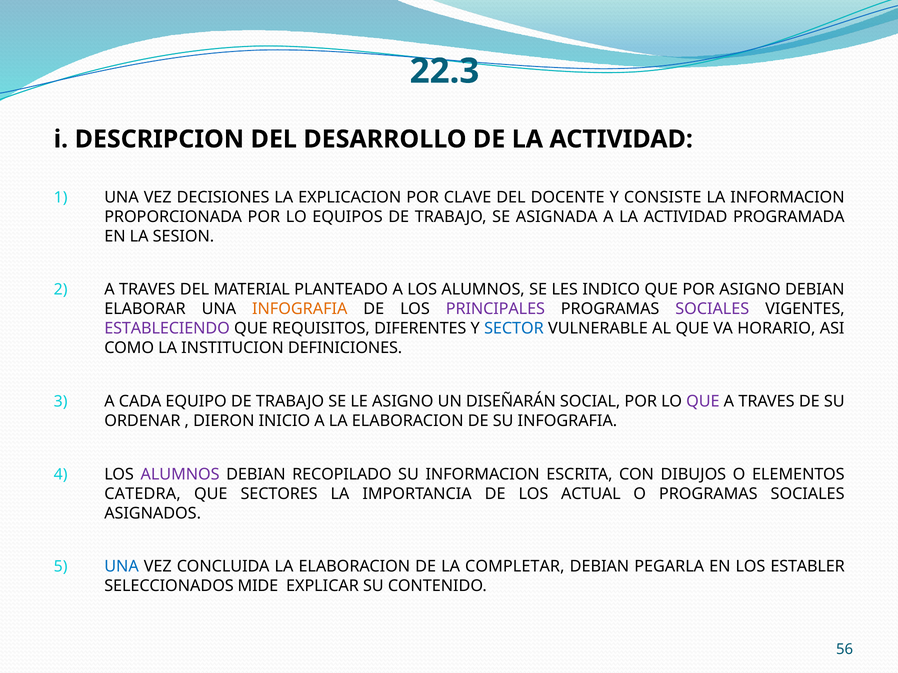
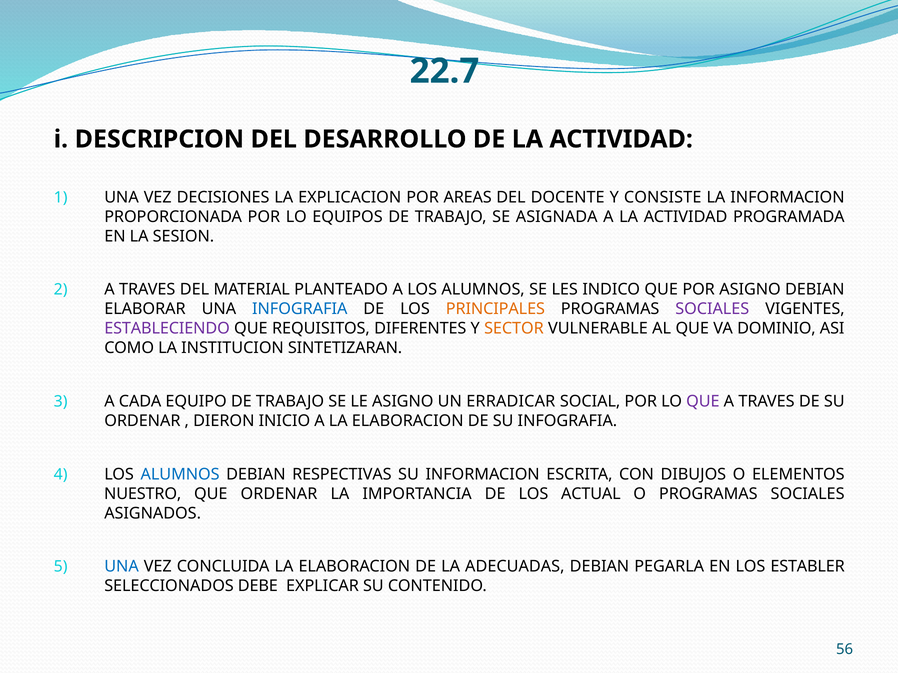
22.3: 22.3 -> 22.7 (445, 71)
CLAVE: CLAVE -> AREAS (468, 197)
INFOGRAFIA colour: orange -> blue (300, 309)
PRINCIPALES colour: purple -> orange (495, 309)
SECTOR colour: blue -> orange (514, 329)
HORARIO: HORARIO -> DOMINIO (776, 329)
DEFINICIONES: DEFINICIONES -> SINTETIZARAN (345, 348)
DISEÑARÁN: DISEÑARÁN -> ERRADICAR (511, 402)
ALUMNOS colour: purple -> blue (180, 475)
RECOPILADO: RECOPILADO -> RESPECTIVAS (342, 475)
CATEDRA: CATEDRA -> NUESTRO (143, 494)
QUE SECTORES: SECTORES -> ORDENAR (279, 494)
COMPLETAR: COMPLETAR -> ADECUADAS (515, 567)
MIDE: MIDE -> DEBE (258, 587)
